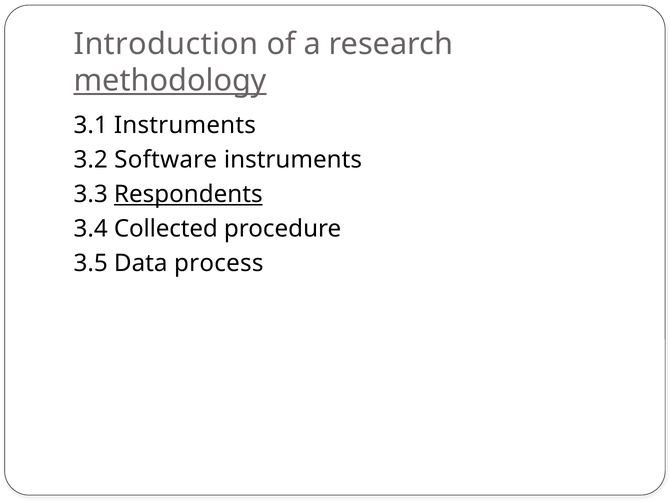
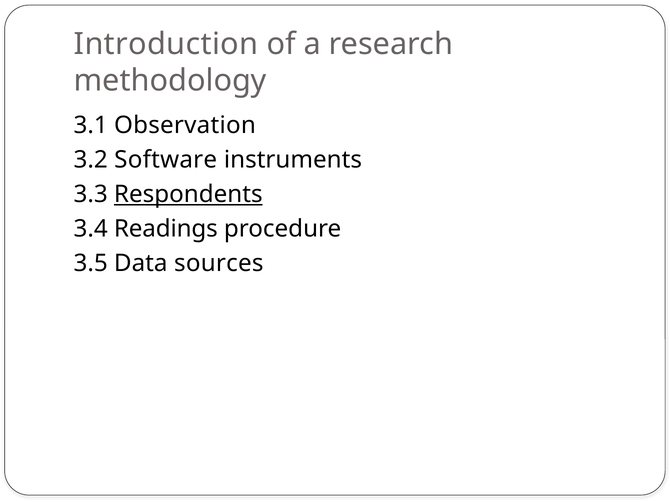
methodology underline: present -> none (170, 81)
3.1 Instruments: Instruments -> Observation (185, 126)
Collected: Collected -> Readings (166, 229)
process: process -> sources (219, 263)
